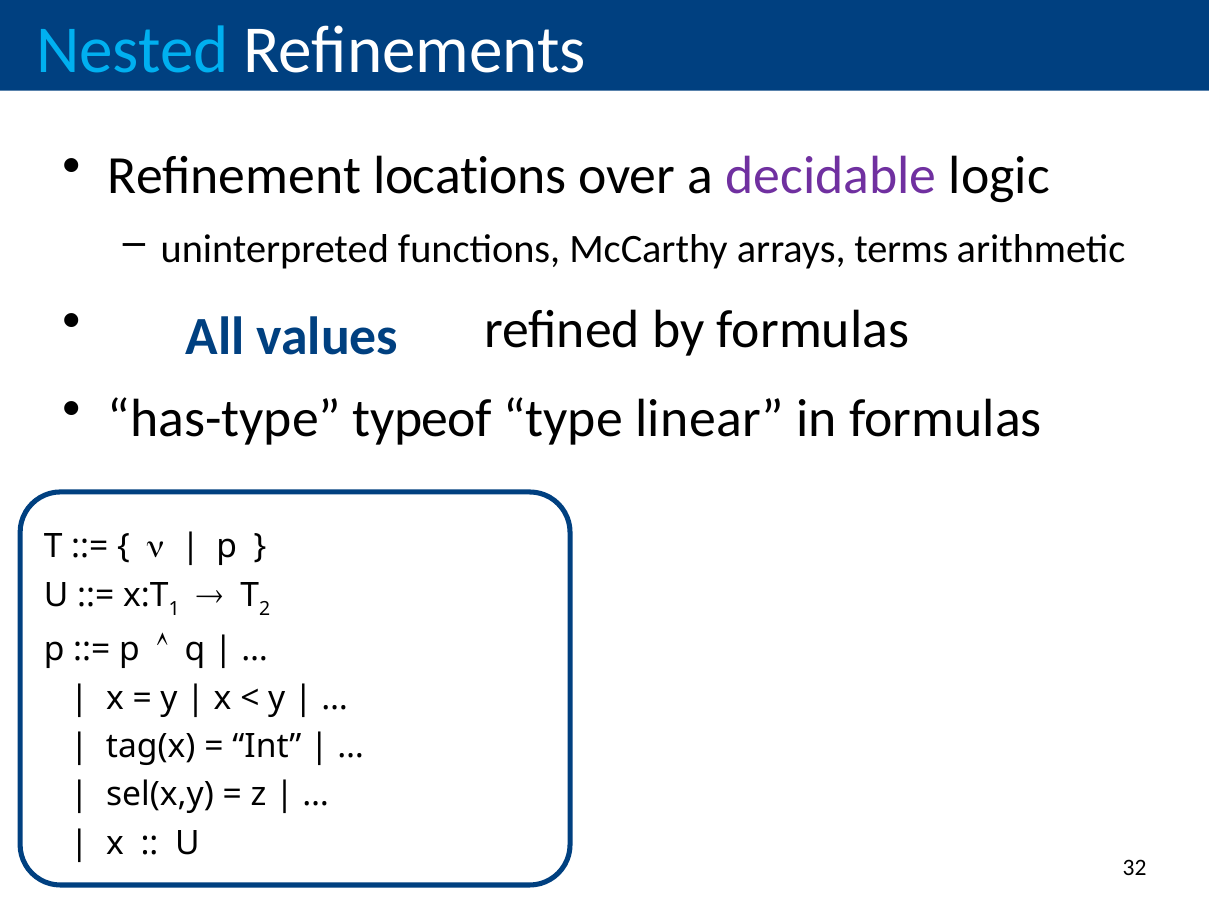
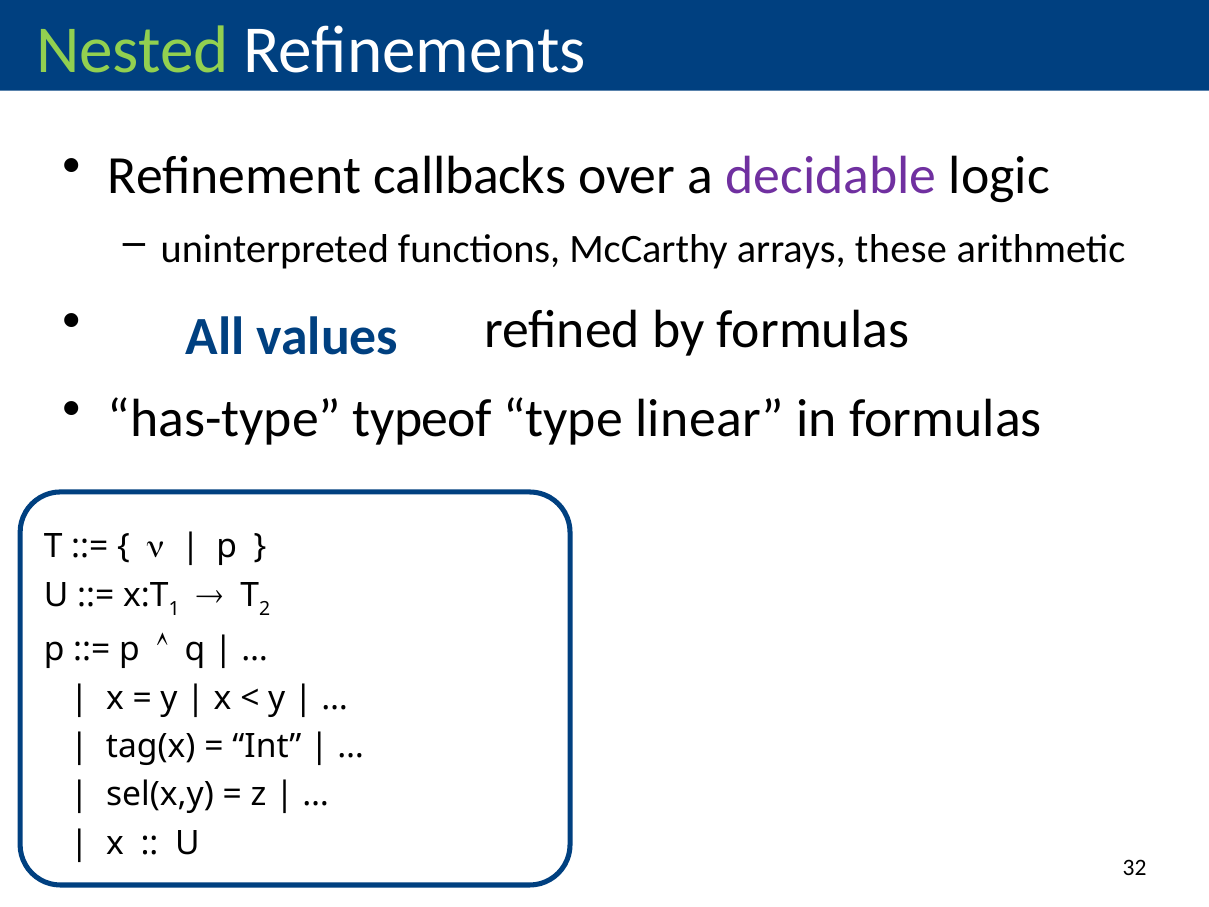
Nested colour: light blue -> light green (133, 50)
locations: locations -> callbacks (470, 176)
terms: terms -> these (901, 249)
